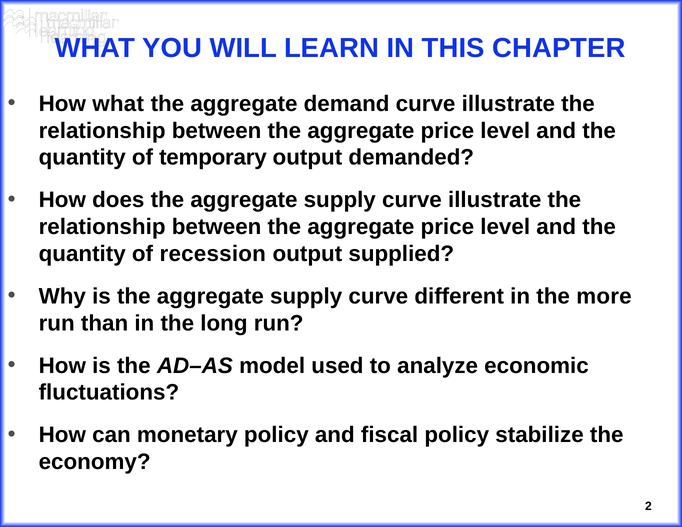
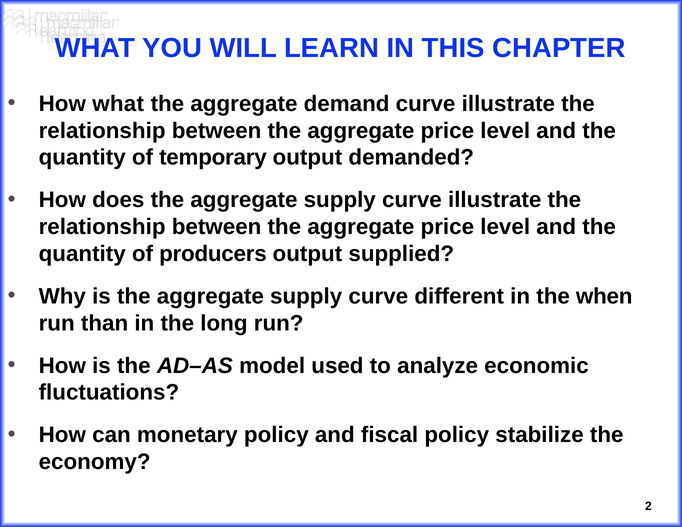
recession: recession -> producers (213, 254)
more: more -> when (604, 296)
